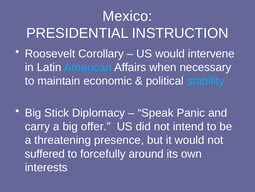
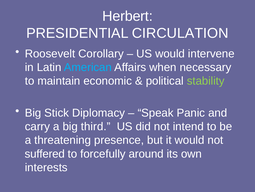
Mexico: Mexico -> Herbert (128, 16)
INSTRUCTION: INSTRUCTION -> CIRCULATION (180, 33)
stability colour: light blue -> light green (206, 81)
offer: offer -> third (96, 126)
